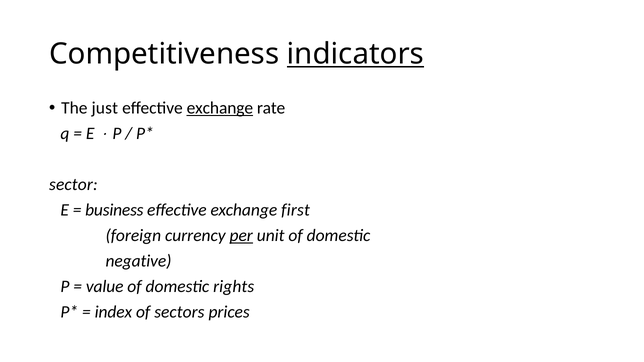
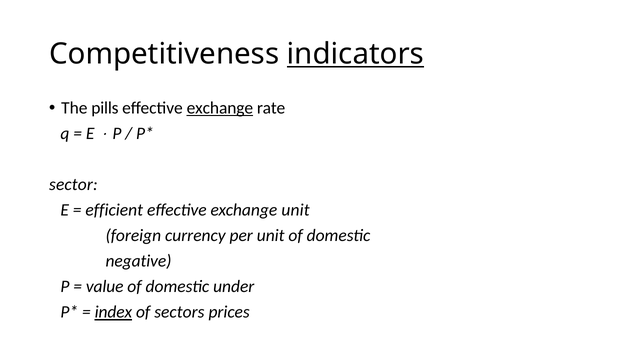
just: just -> pills (105, 108)
business: business -> efficient (114, 210)
exchange first: first -> unit (296, 210)
per underline: present -> none (241, 236)
rights: rights -> under (234, 287)
index underline: none -> present (113, 312)
